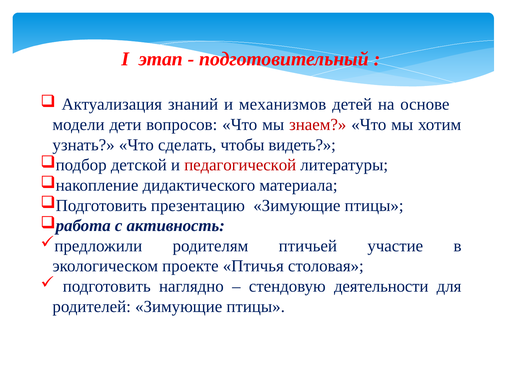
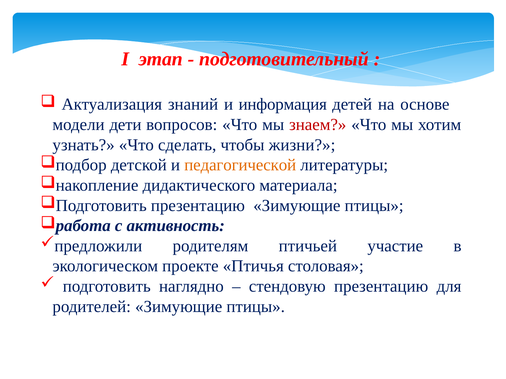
механизмов: механизмов -> информация (283, 105)
видеть: видеть -> жизни (302, 145)
педагогической colour: red -> orange (240, 165)
стендовую деятельности: деятельности -> презентацию (381, 287)
